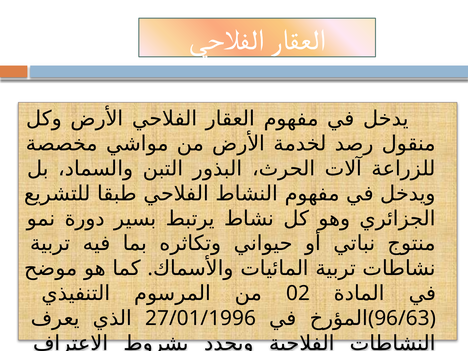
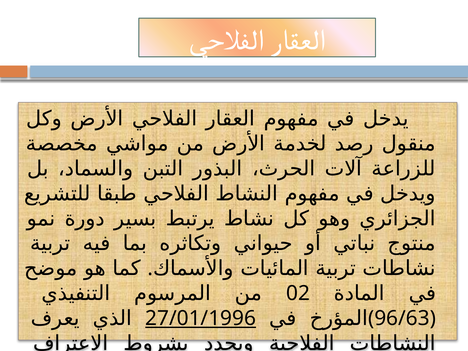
27/01/1996 underline: none -> present (201, 318)
